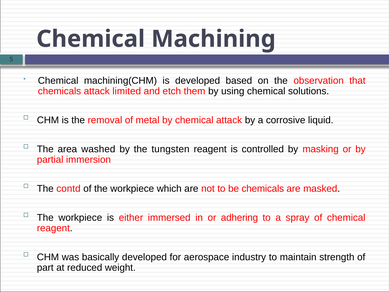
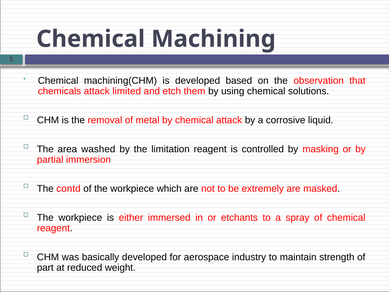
tungsten: tungsten -> limitation (171, 149)
be chemicals: chemicals -> extremely (263, 189)
adhering: adhering -> etchants (239, 218)
